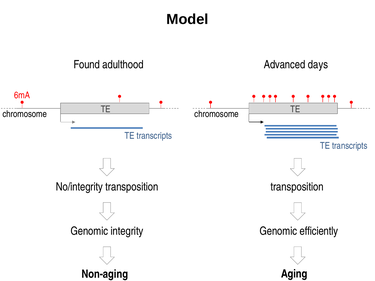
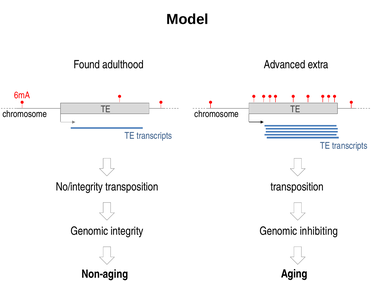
days: days -> extra (318, 65)
efficiently: efficiently -> inhibiting (319, 231)
